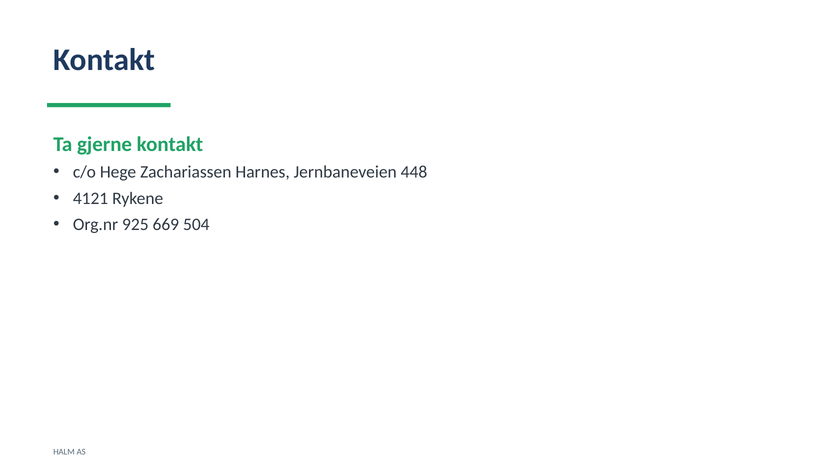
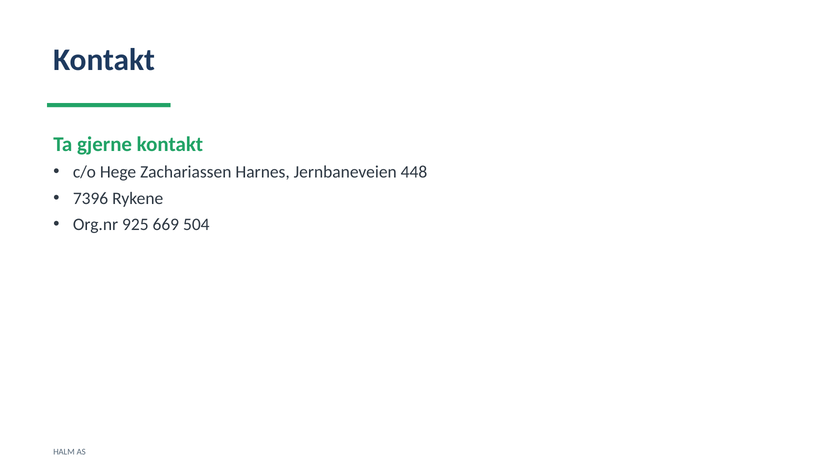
4121: 4121 -> 7396 (91, 198)
